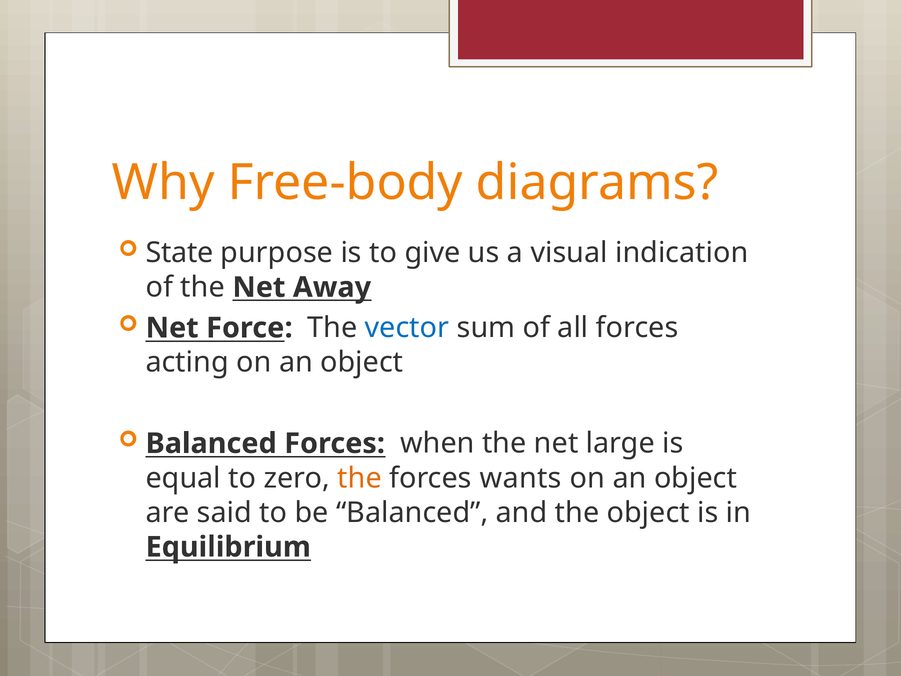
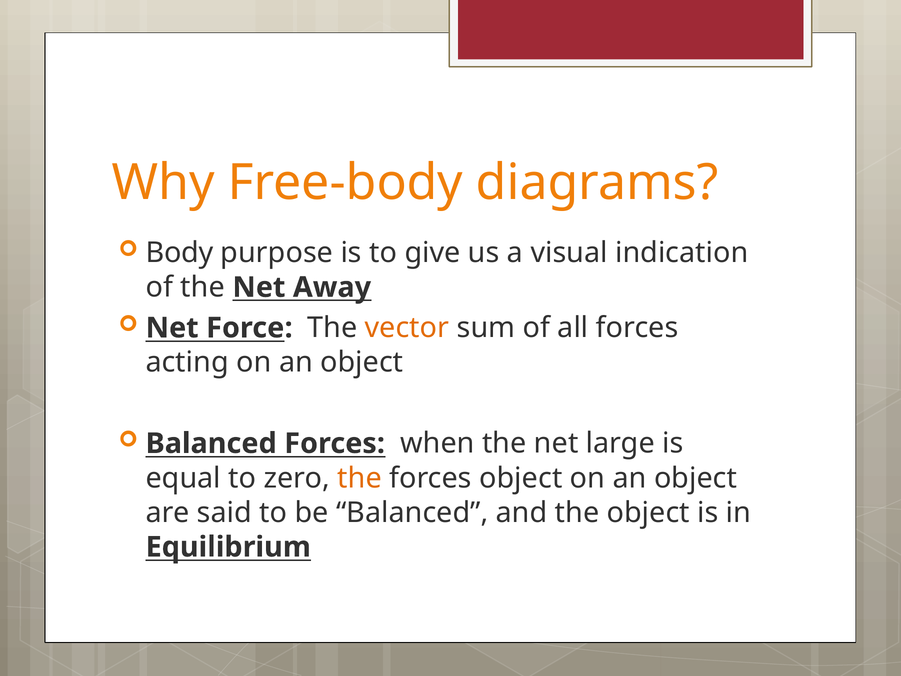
State: State -> Body (179, 253)
vector colour: blue -> orange (407, 328)
forces wants: wants -> object (521, 478)
